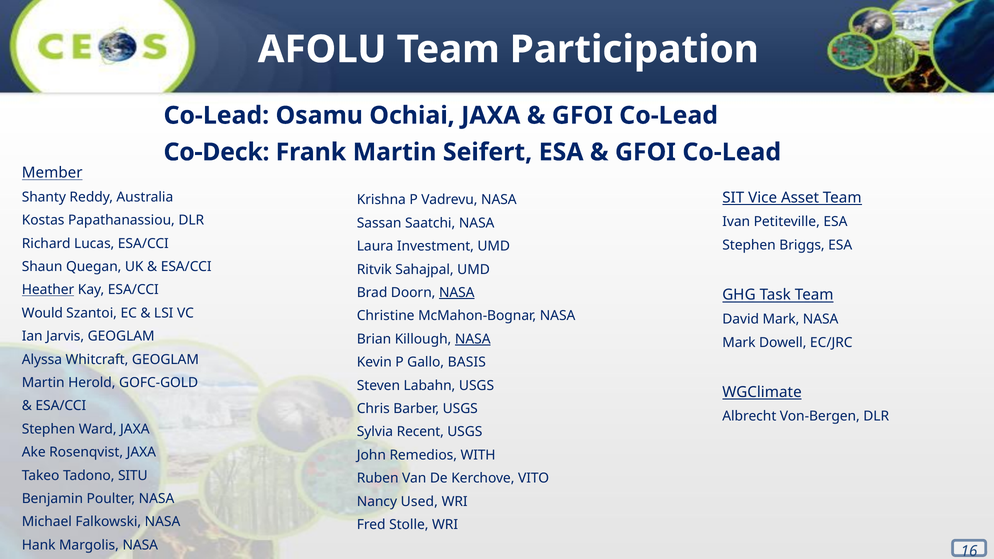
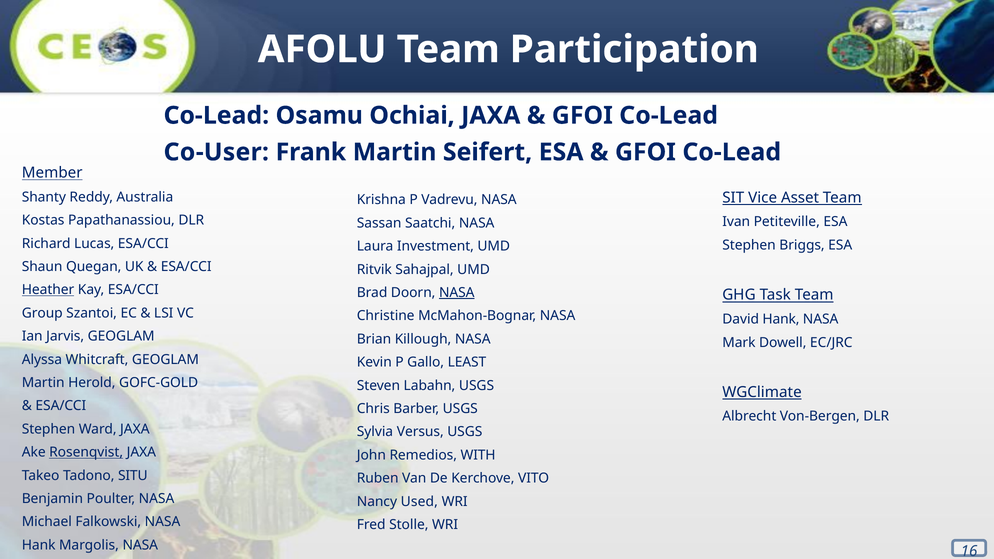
Co-Deck: Co-Deck -> Co-User (216, 152)
Would: Would -> Group (42, 313)
David Mark: Mark -> Hank (781, 319)
NASA underline: present -> none (473, 339)
BASIS: BASIS -> LEAST (467, 362)
Recent: Recent -> Versus (420, 432)
Rosenqvist underline: none -> present (86, 452)
